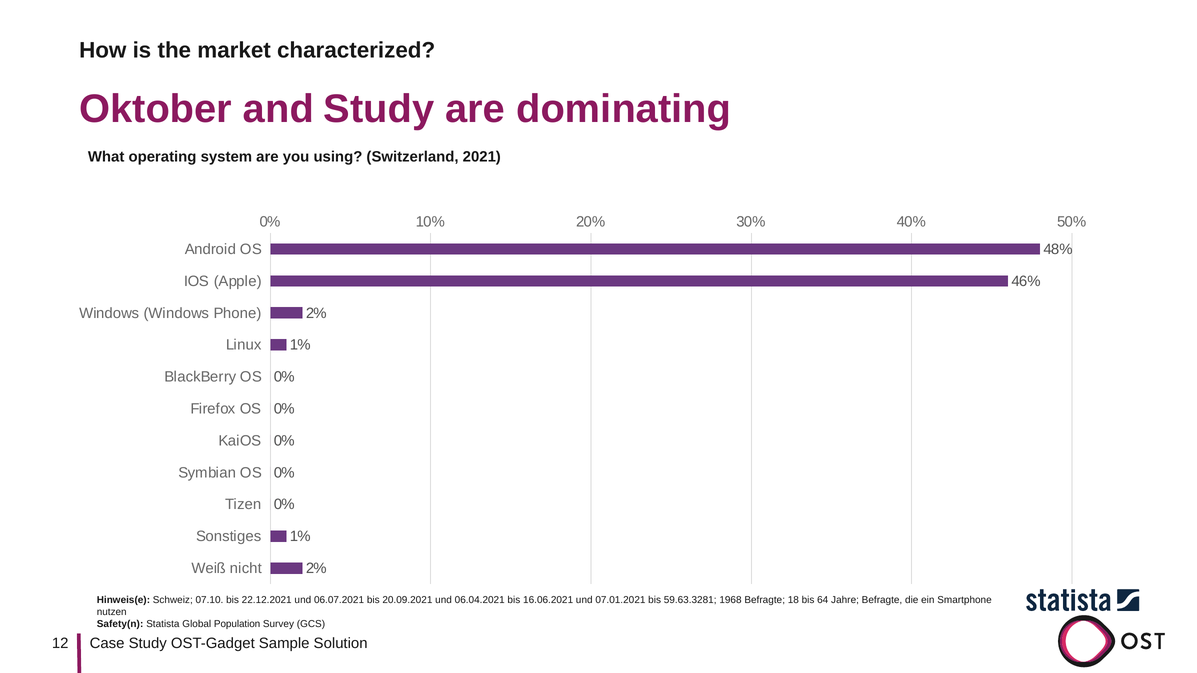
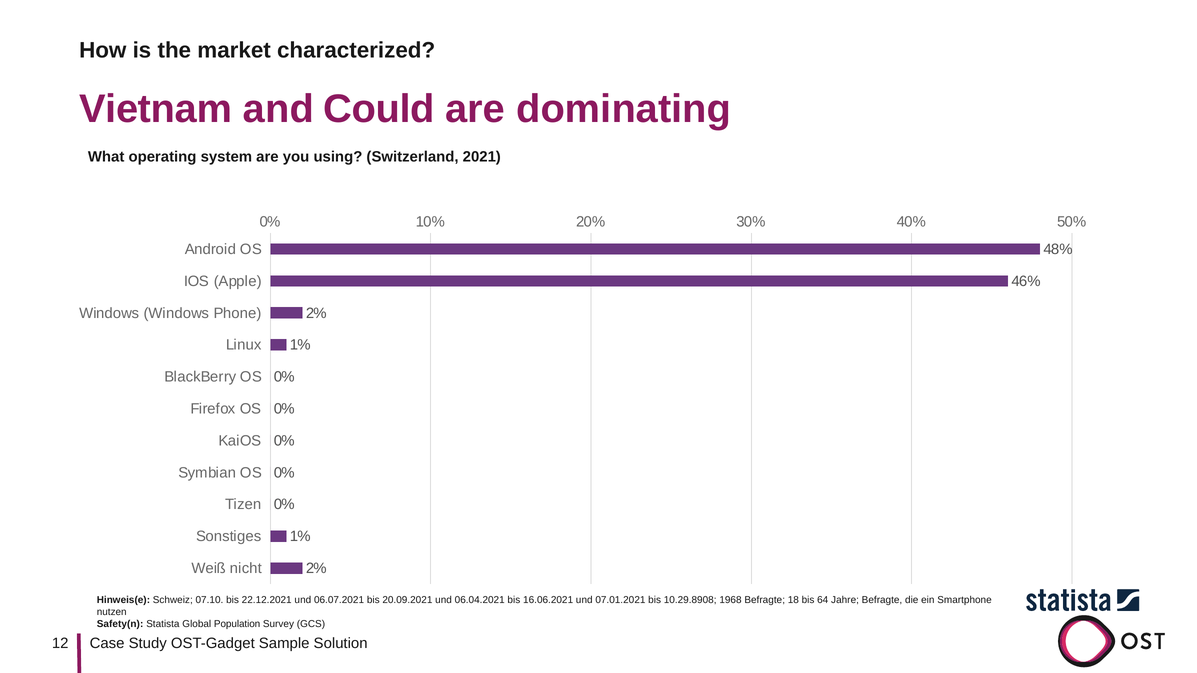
Oktober: Oktober -> Vietnam (156, 109)
and Study: Study -> Could (379, 109)
59.63.3281: 59.63.3281 -> 10.29.8908 (690, 600)
